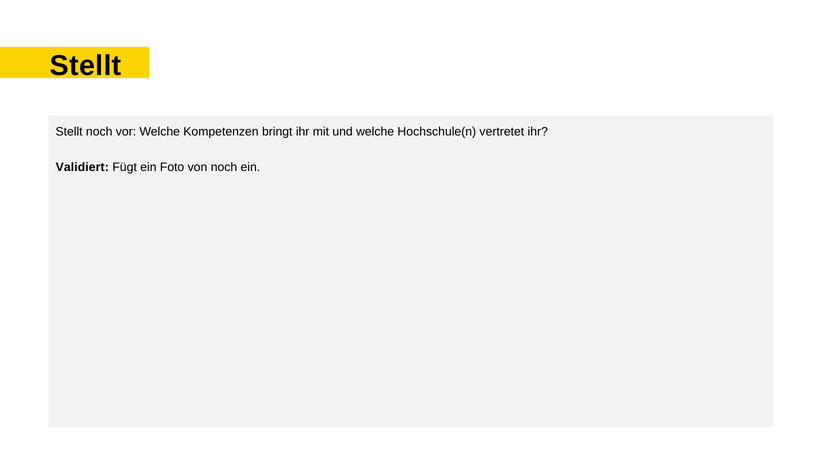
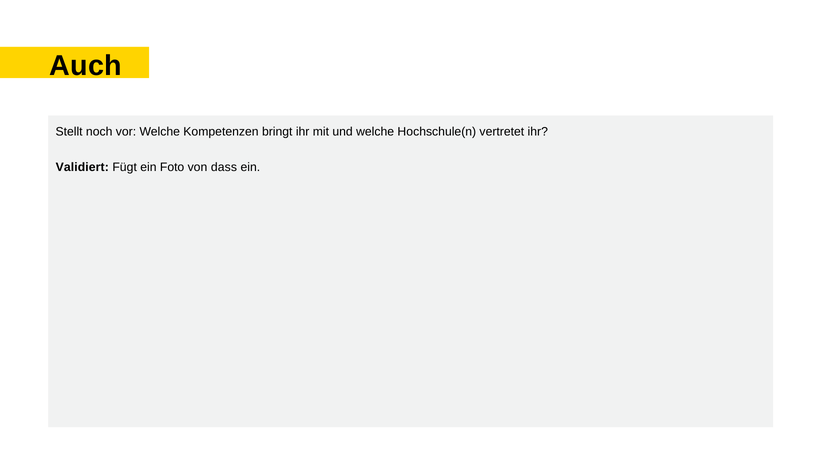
Stellt: Stellt -> Auch (86, 66)
von noch: noch -> dass (224, 167)
